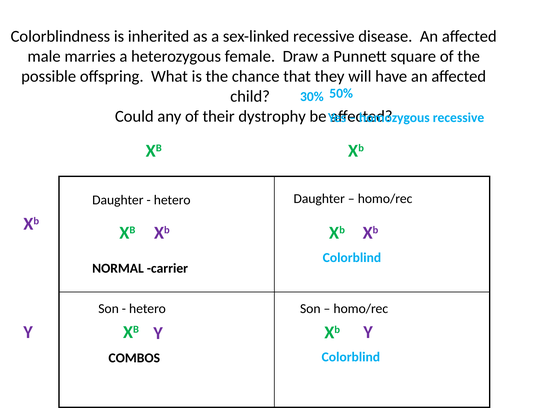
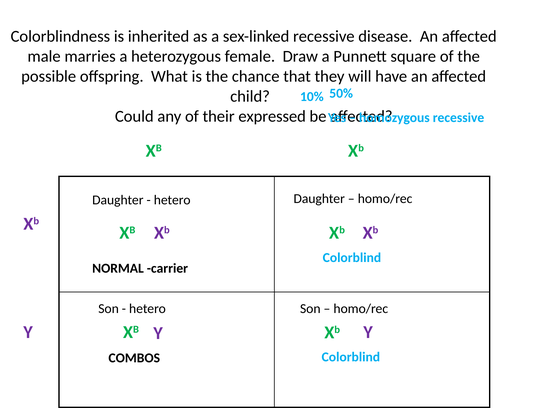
30%: 30% -> 10% (312, 97)
dystrophy: dystrophy -> expressed (272, 116)
